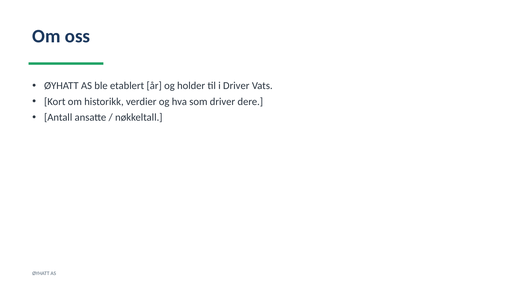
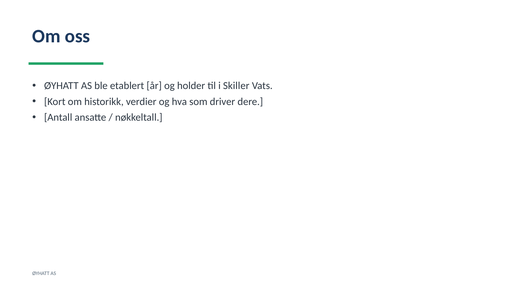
i Driver: Driver -> Skiller (236, 86)
